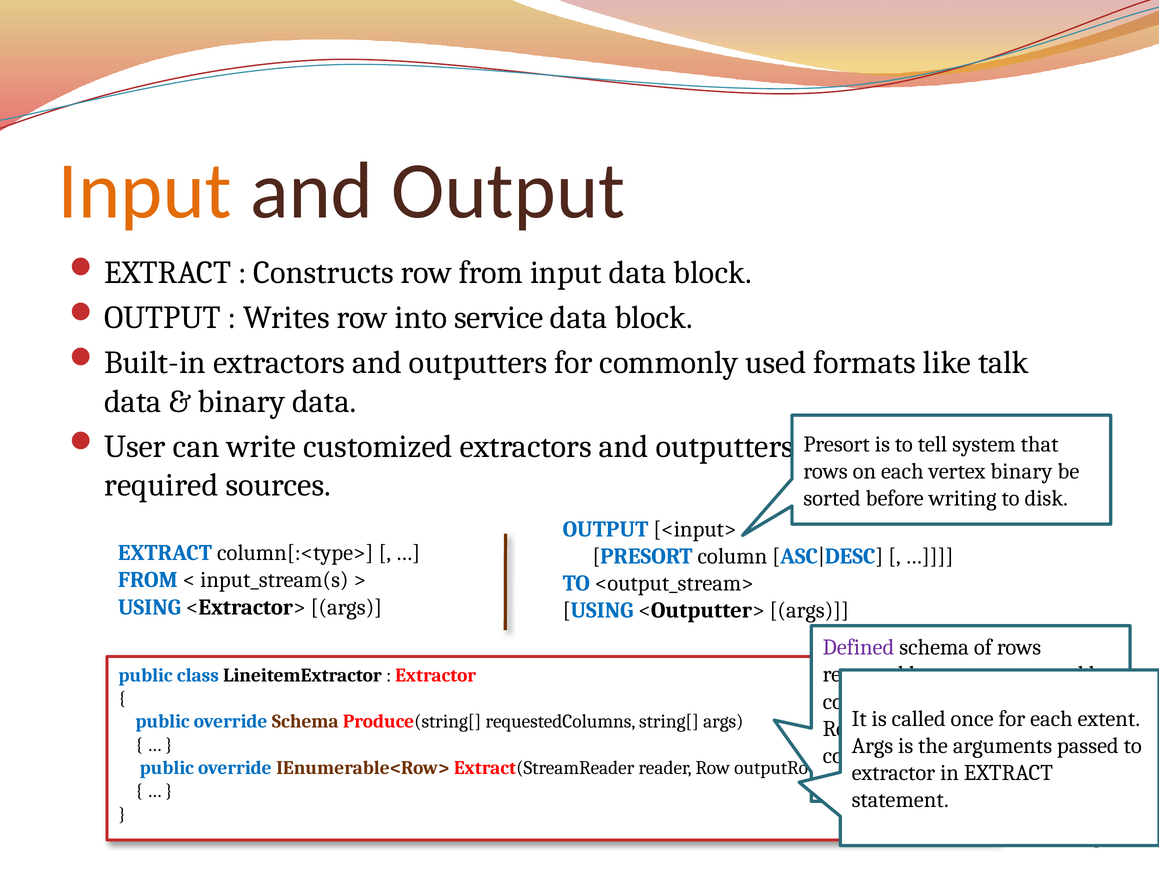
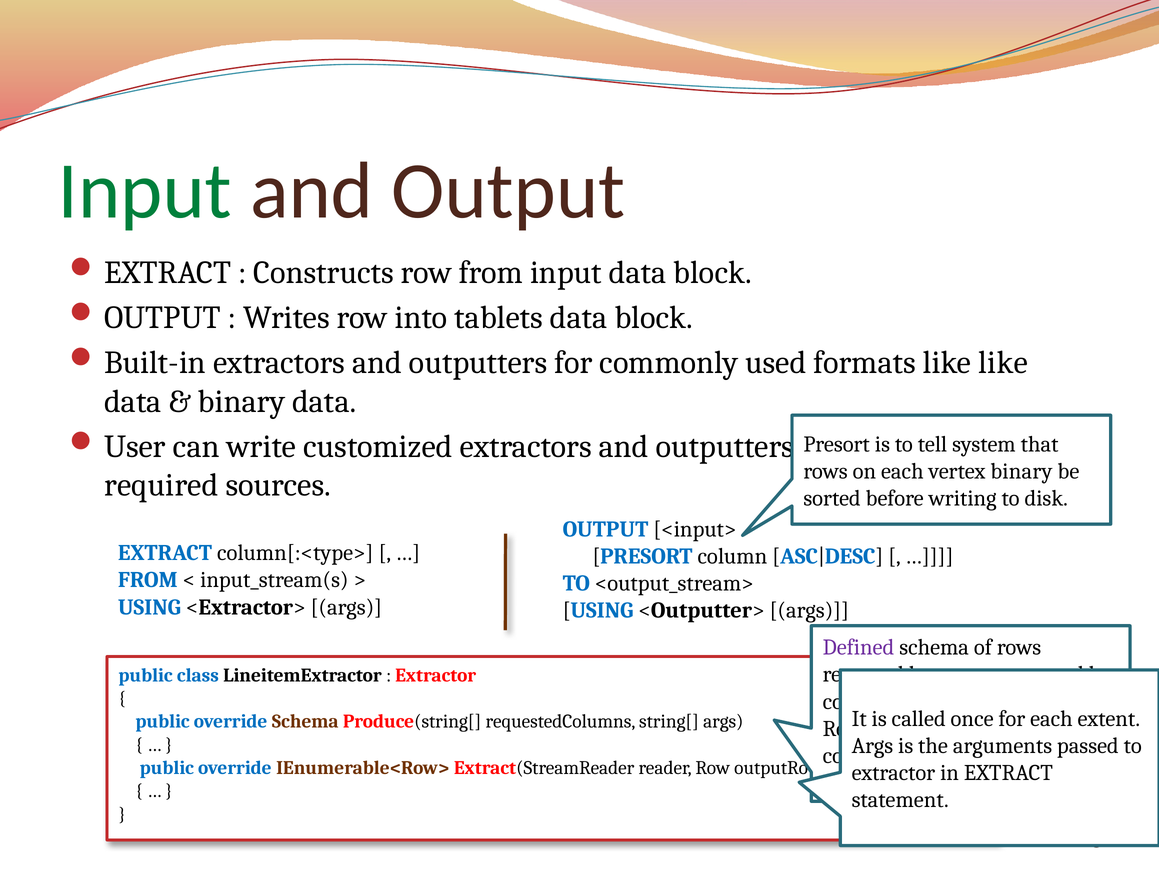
Input colour: orange -> green (145, 191)
service: service -> tablets (499, 318)
like talk: talk -> like (1003, 363)
